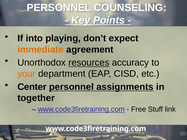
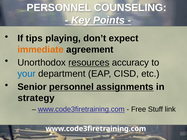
into: into -> tips (34, 38)
your colour: orange -> blue (27, 74)
Center: Center -> Senior (32, 87)
together: together -> strategy (36, 98)
